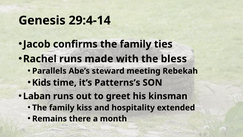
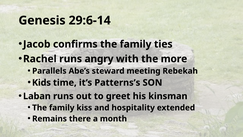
29:4-14: 29:4-14 -> 29:6-14 (90, 20)
made: made -> angry (99, 59)
bless: bless -> more (174, 59)
